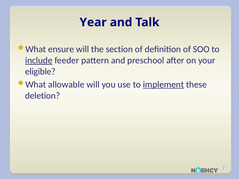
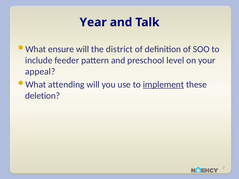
section: section -> district (119, 49)
include underline: present -> none (39, 60)
after: after -> level (175, 60)
eligible: eligible -> appeal (40, 72)
allowable: allowable -> attending (66, 85)
